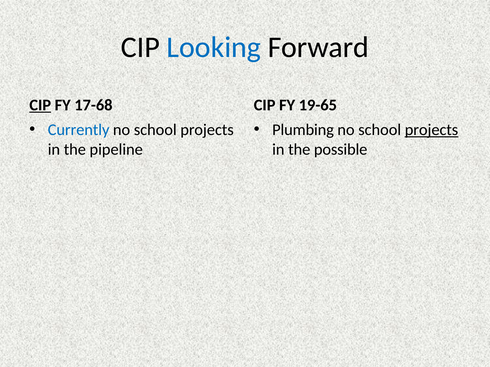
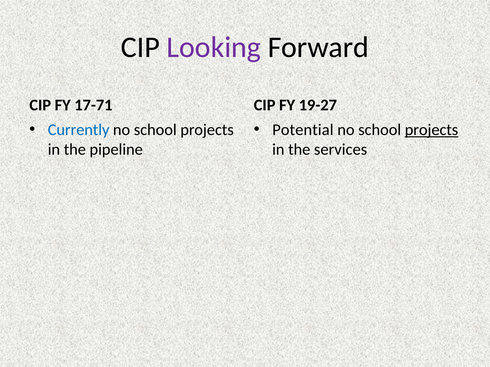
Looking colour: blue -> purple (214, 47)
CIP underline: present -> none (40, 105)
17-68: 17-68 -> 17-71 (93, 105)
19-65: 19-65 -> 19-27 (318, 105)
Plumbing: Plumbing -> Potential (303, 130)
possible: possible -> services (341, 150)
